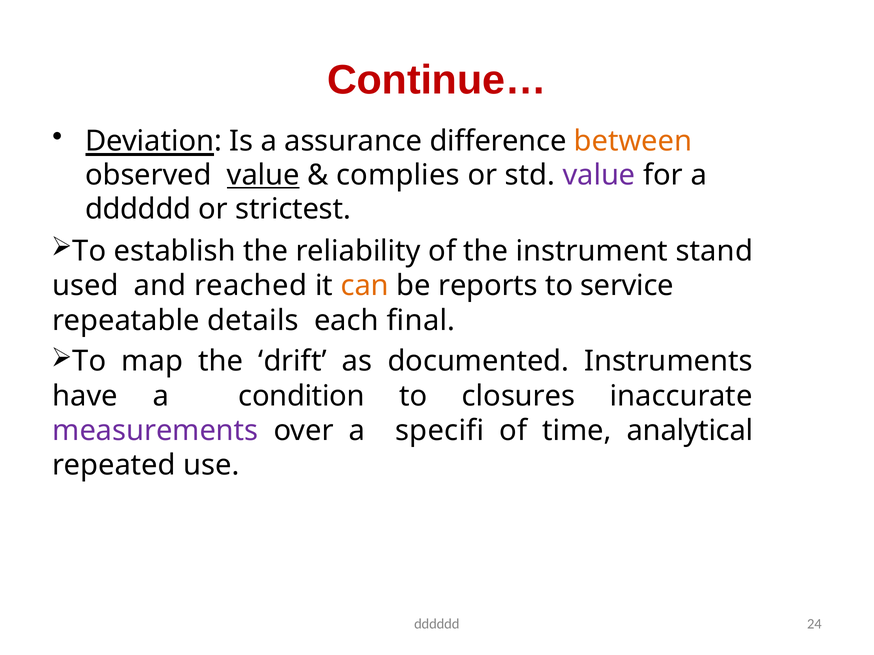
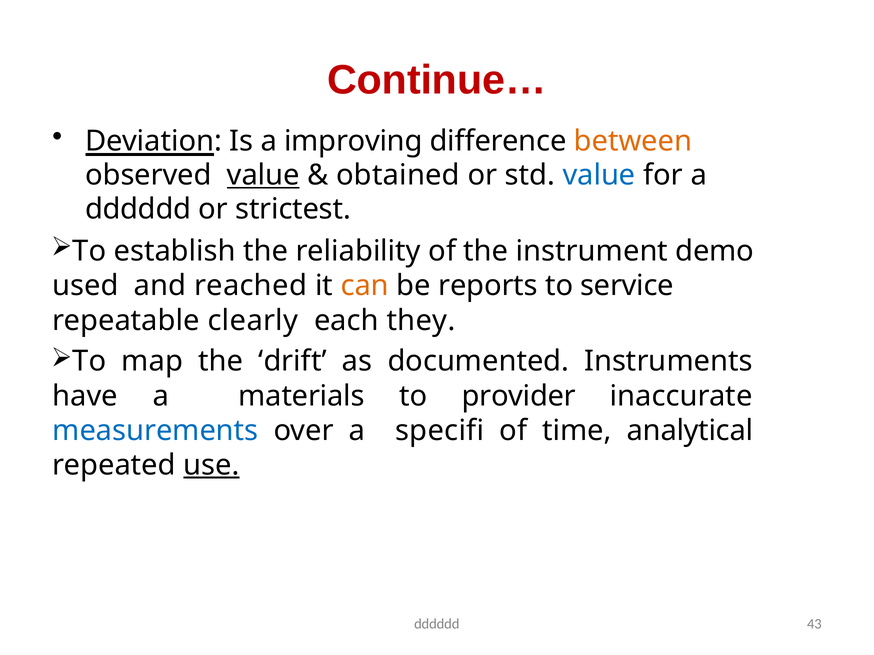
assurance: assurance -> improving (353, 141)
complies: complies -> obtained (398, 175)
value colour: purple -> blue (599, 175)
stand: stand -> demo (715, 251)
details: details -> clearly (253, 321)
final: final -> they (421, 321)
condition: condition -> materials (301, 396)
closures: closures -> provider (519, 396)
measurements colour: purple -> blue (155, 431)
use underline: none -> present (211, 465)
24: 24 -> 43 (814, 624)
